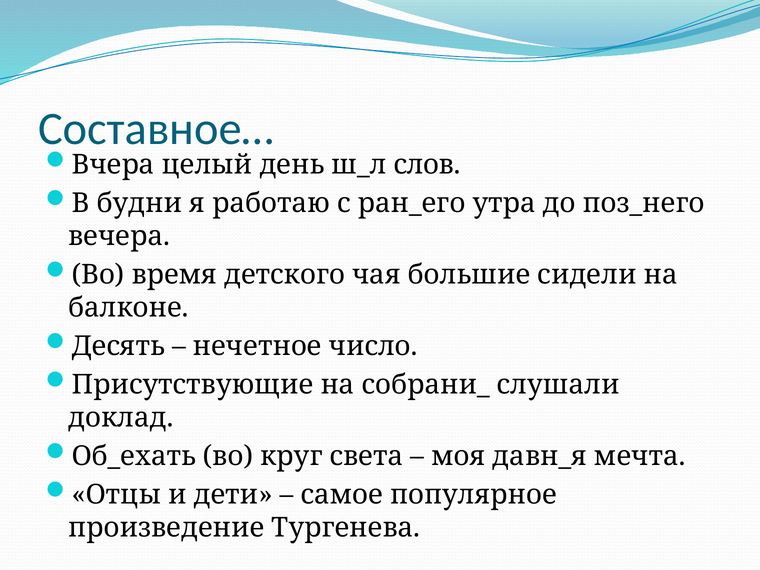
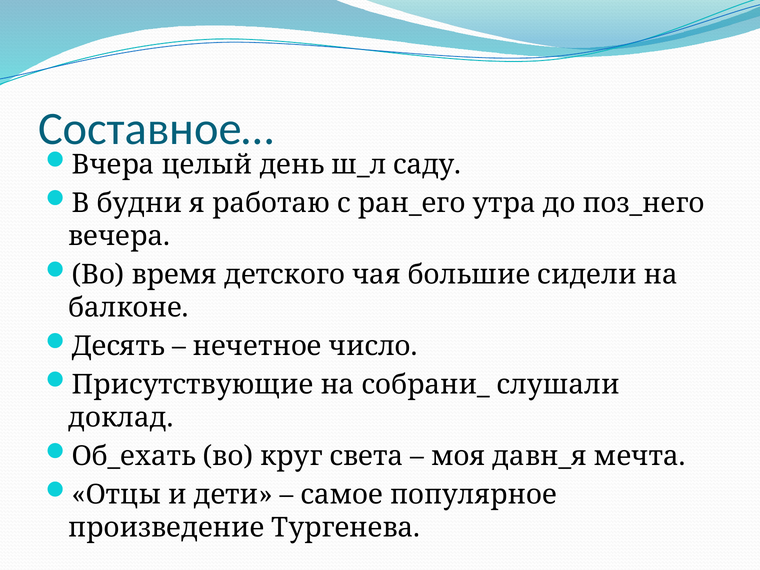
слов: слов -> саду (427, 165)
